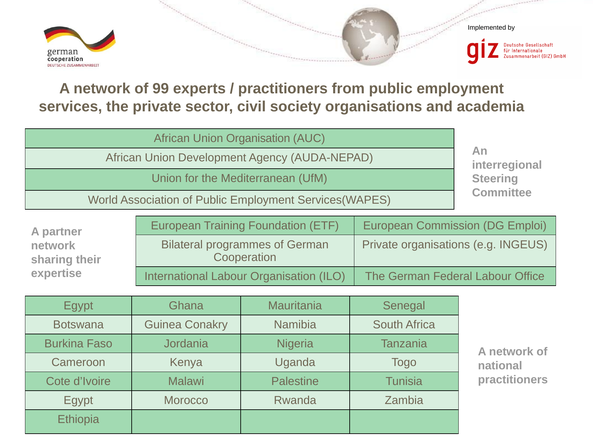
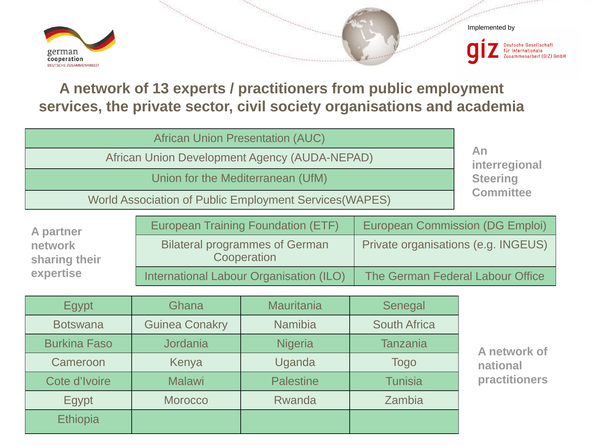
99: 99 -> 13 (161, 89)
Union Organisation: Organisation -> Presentation (258, 138)
